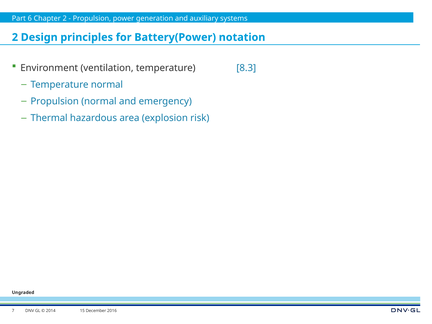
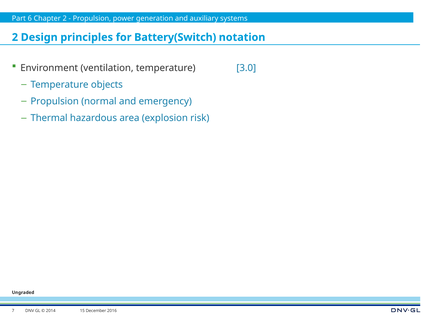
Battery(Power: Battery(Power -> Battery(Switch (175, 37)
8.3: 8.3 -> 3.0 (246, 68)
Temperature normal: normal -> objects (107, 85)
